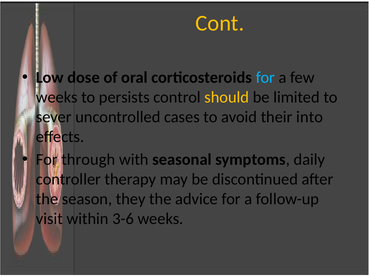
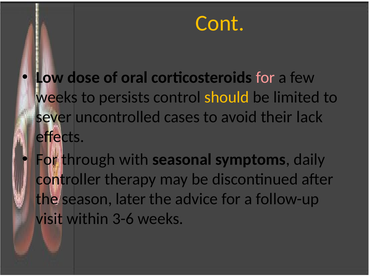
for colour: light blue -> pink (265, 77)
into: into -> lack (310, 117)
they: they -> later (131, 199)
